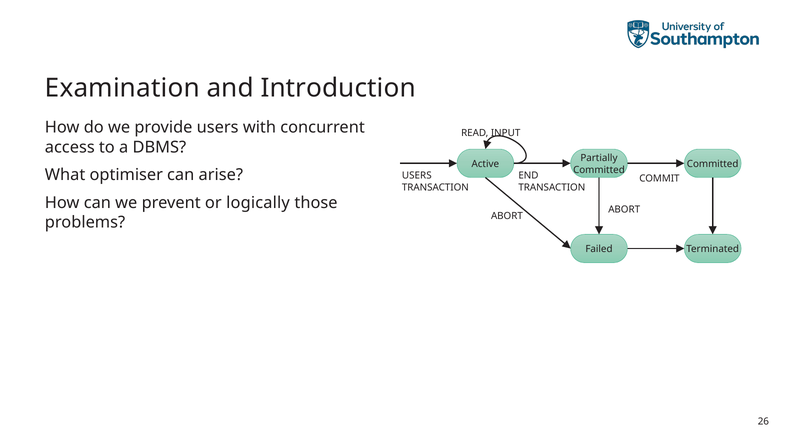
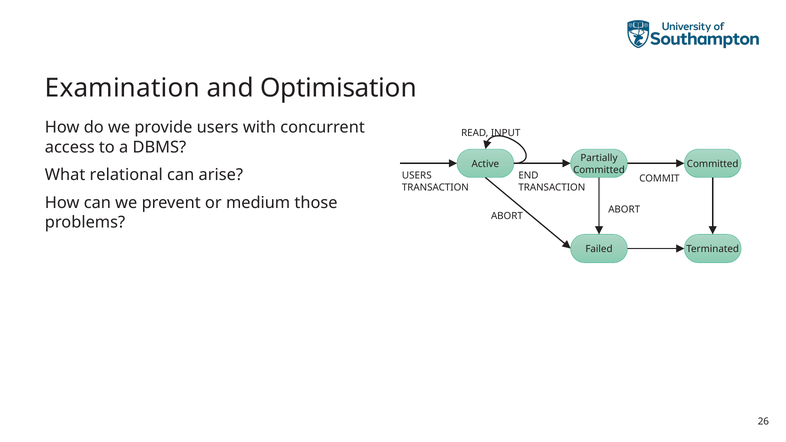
Introduction: Introduction -> Optimisation (338, 88)
optimiser: optimiser -> relational (126, 175)
logically: logically -> medium (258, 203)
